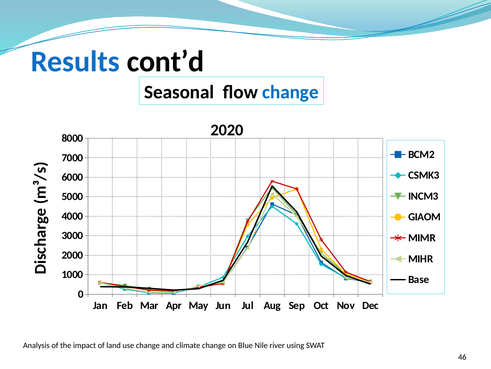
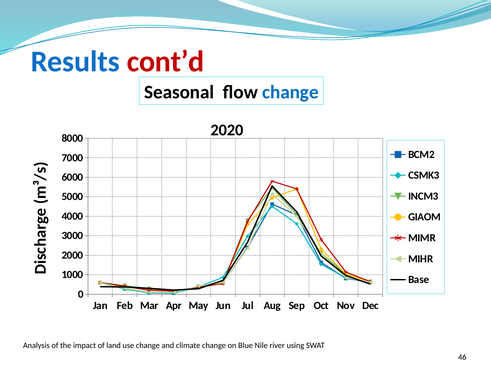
cont’d colour: black -> red (166, 61)
